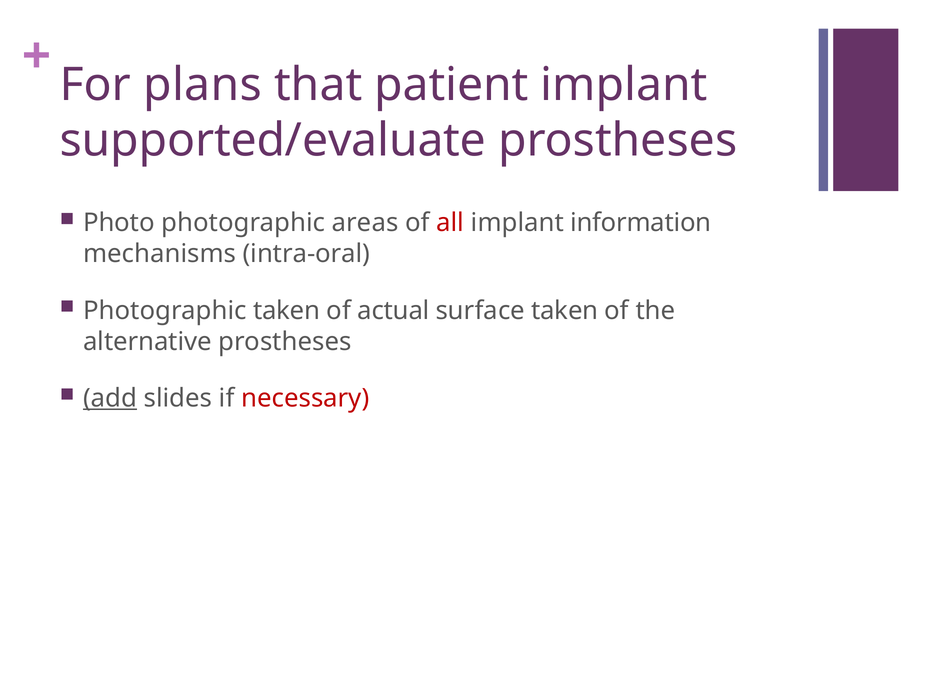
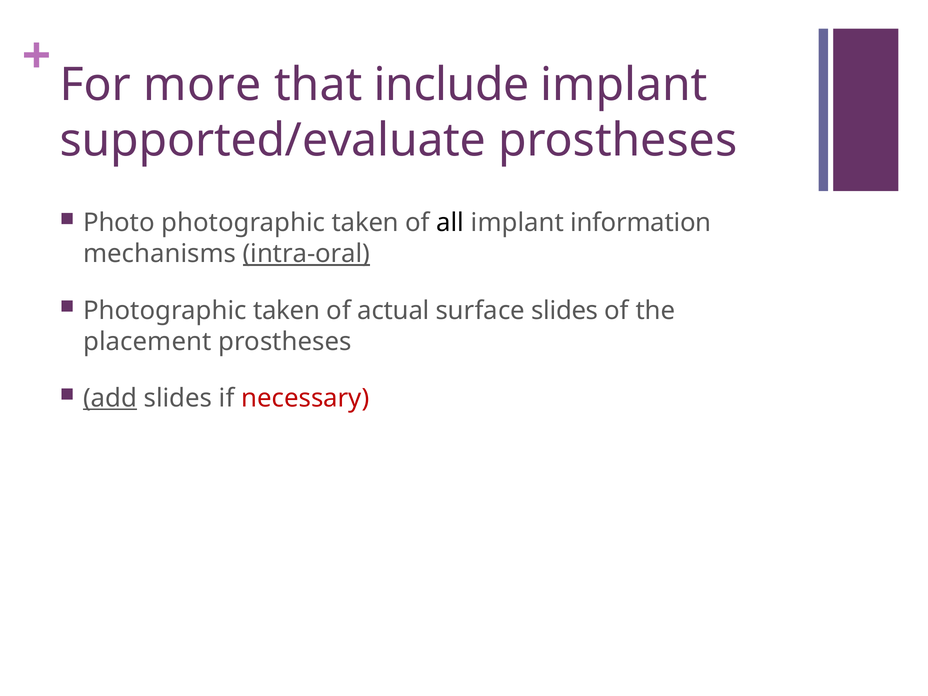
plans: plans -> more (202, 85)
patient: patient -> include (452, 85)
areas: areas -> taken (365, 223)
all colour: red -> black (450, 223)
intra-oral underline: none -> present (306, 254)
surface taken: taken -> slides (565, 311)
alternative: alternative -> placement (147, 342)
